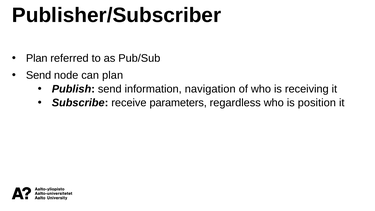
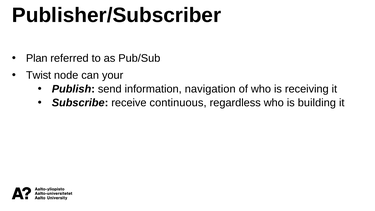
Send: Send -> Twist (39, 75)
can plan: plan -> your (113, 75)
parameters: parameters -> continuous (178, 103)
position: position -> building (317, 103)
